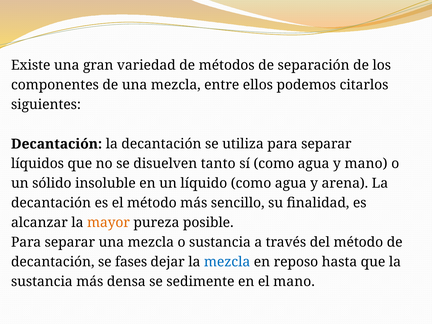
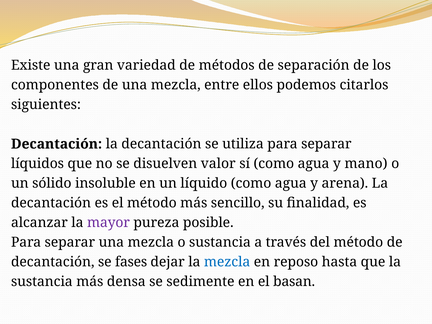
tanto: tanto -> valor (218, 164)
mayor colour: orange -> purple (108, 223)
el mano: mano -> basan (294, 282)
